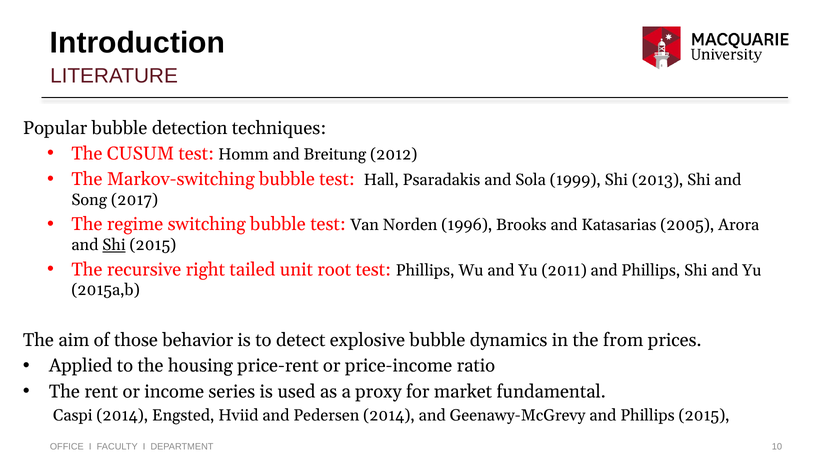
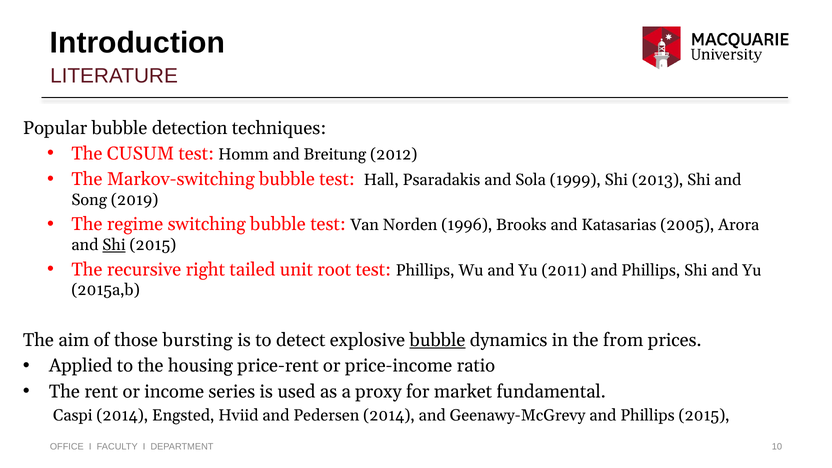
2017: 2017 -> 2019 (135, 200)
behavior: behavior -> bursting (198, 340)
bubble underline: none -> present (437, 340)
